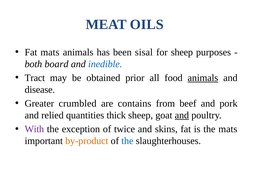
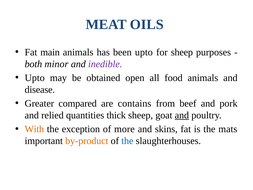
Fat mats: mats -> main (50, 52)
been sisal: sisal -> upto (144, 52)
board: board -> minor (56, 64)
inedible colour: blue -> purple (105, 64)
Tract: Tract -> Upto (35, 78)
prior: prior -> open (135, 78)
animals underline: present -> none (203, 78)
crumbled: crumbled -> compared (78, 103)
With colour: purple -> orange (34, 129)
twice: twice -> more (124, 129)
